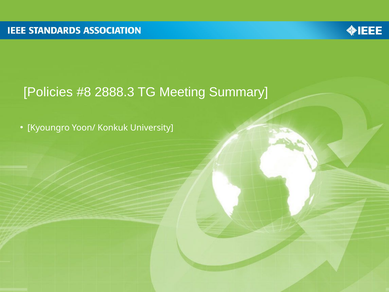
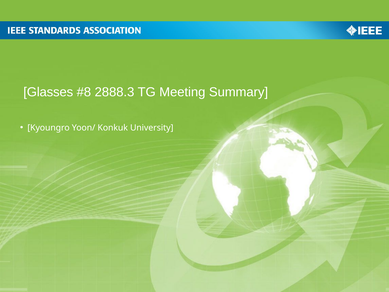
Policies: Policies -> Glasses (48, 92)
